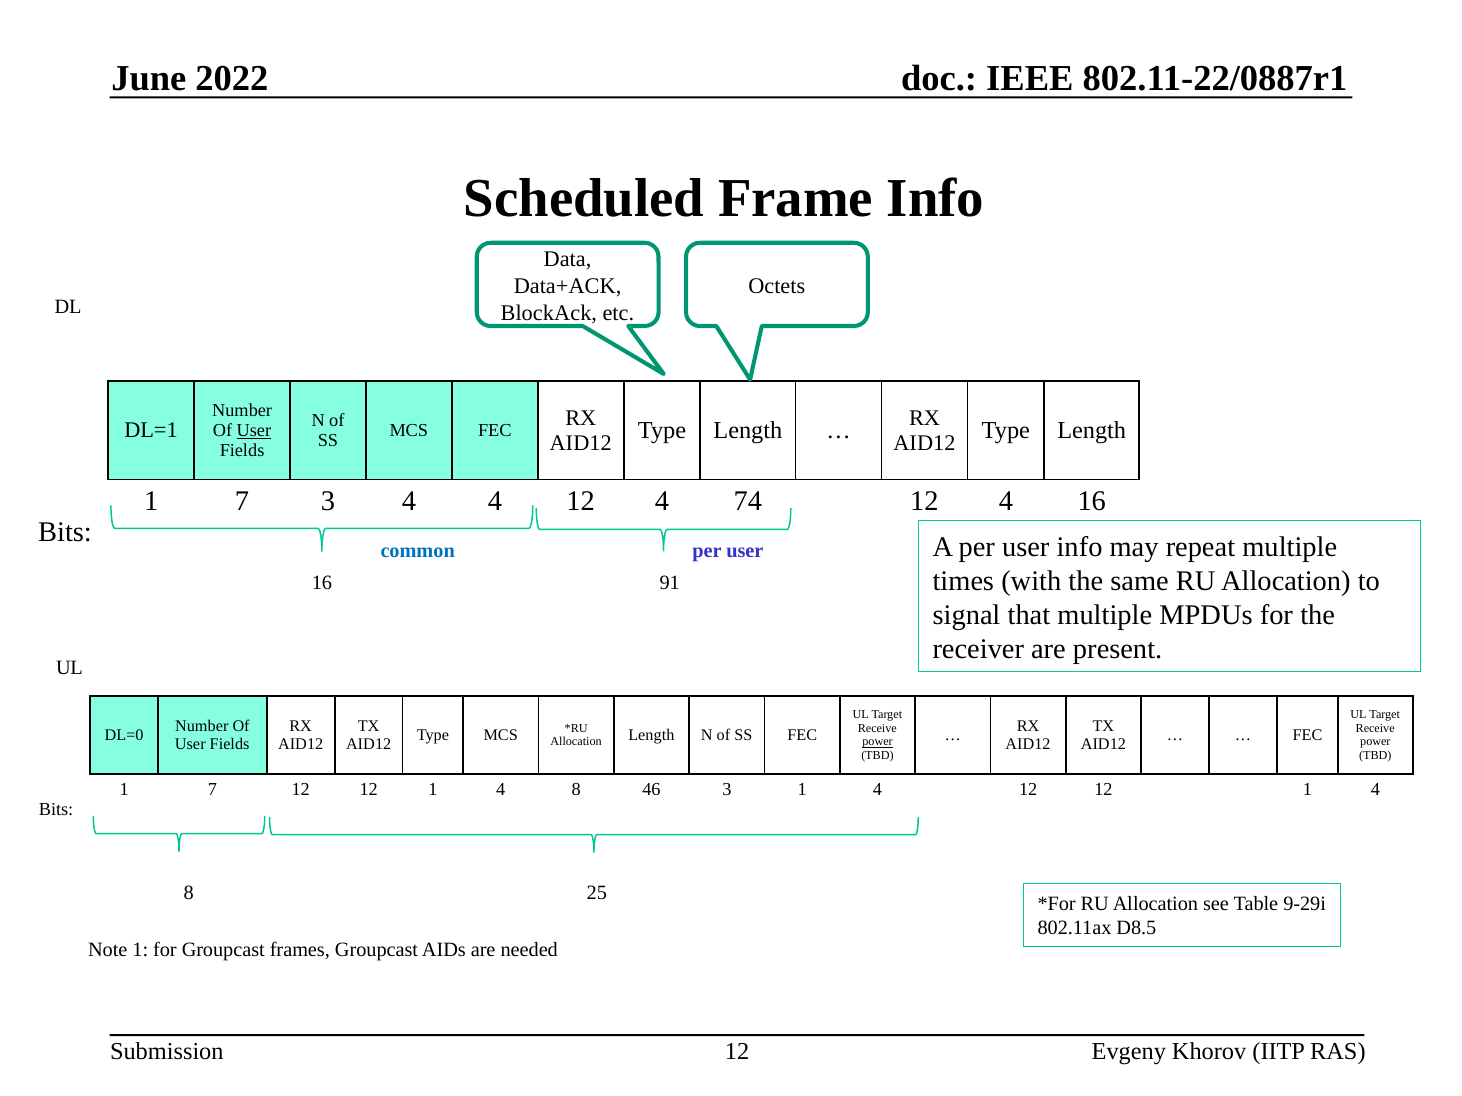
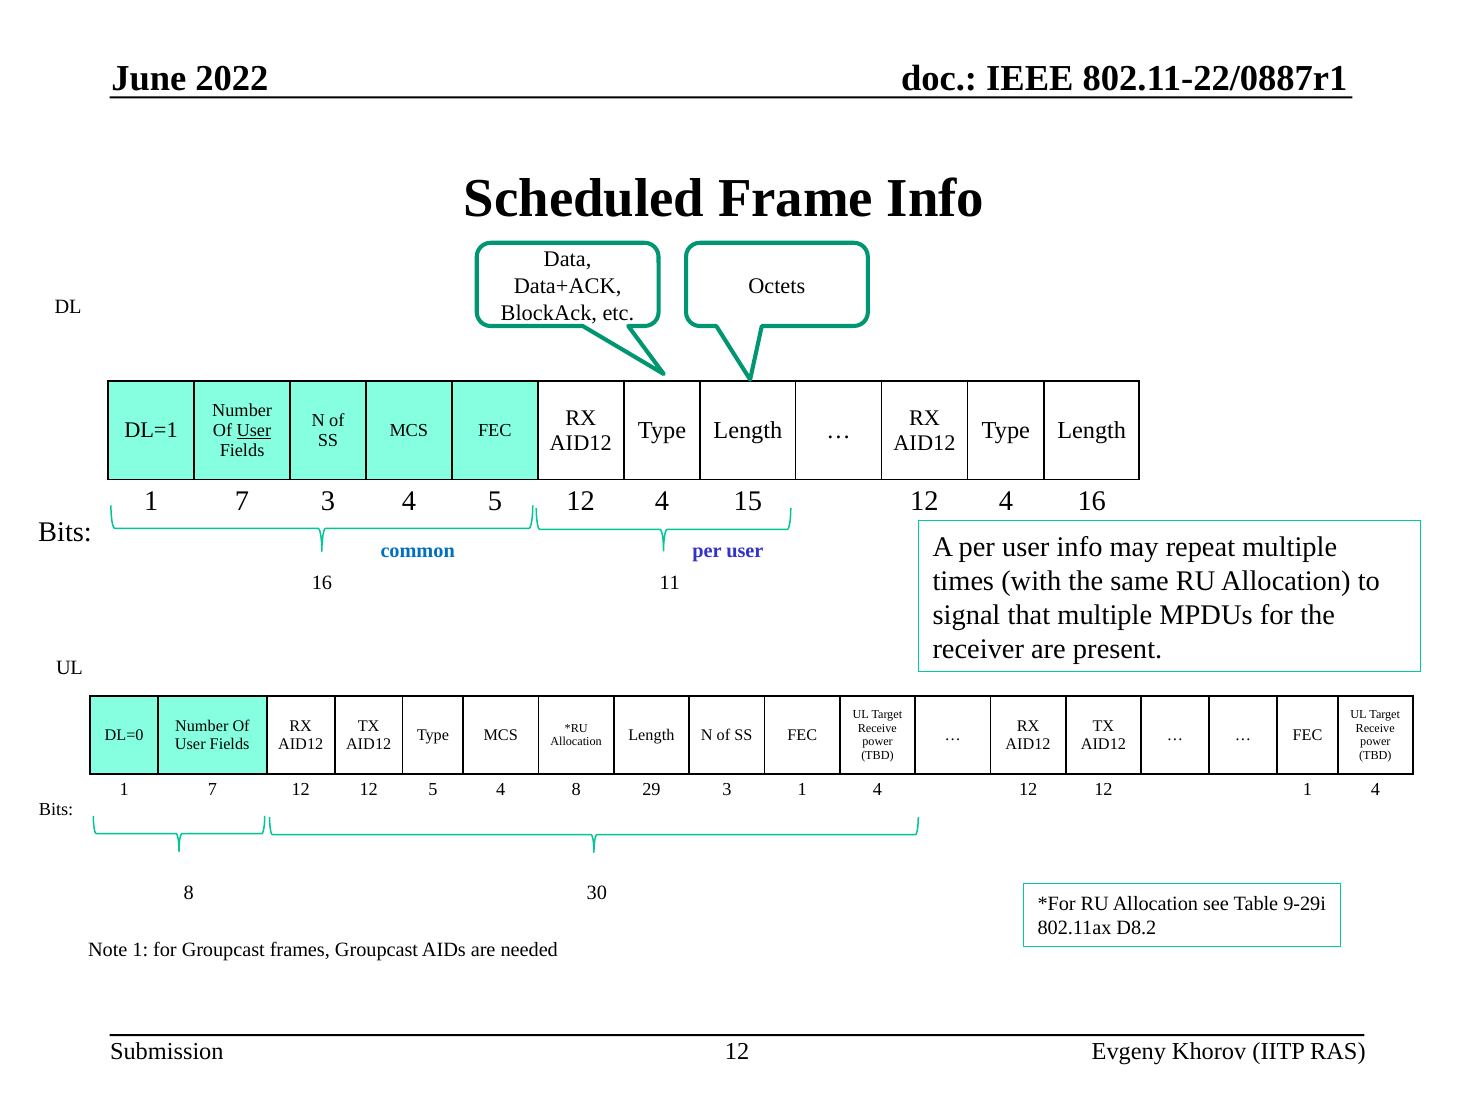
4 4: 4 -> 5 (495, 501)
74: 74 -> 15 (748, 501)
91: 91 -> 11 (670, 583)
power underline: present -> none (878, 742)
7 12 12 1: 1 -> 5 (433, 790)
46: 46 -> 29 (651, 790)
25: 25 -> 30 (597, 893)
D8.5: D8.5 -> D8.2 (1136, 929)
